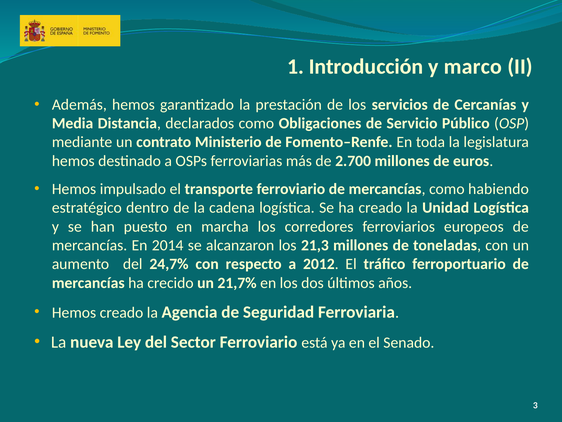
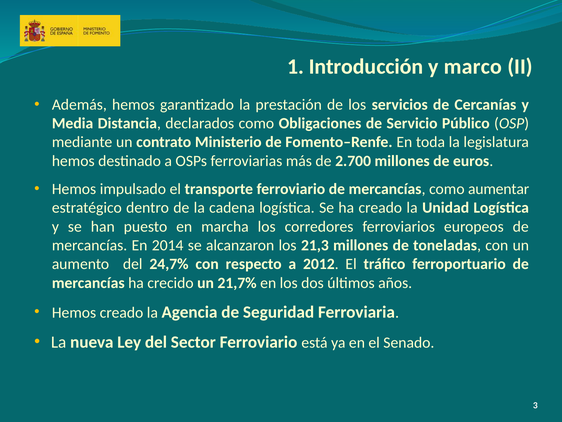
habiendo: habiendo -> aumentar (499, 189)
